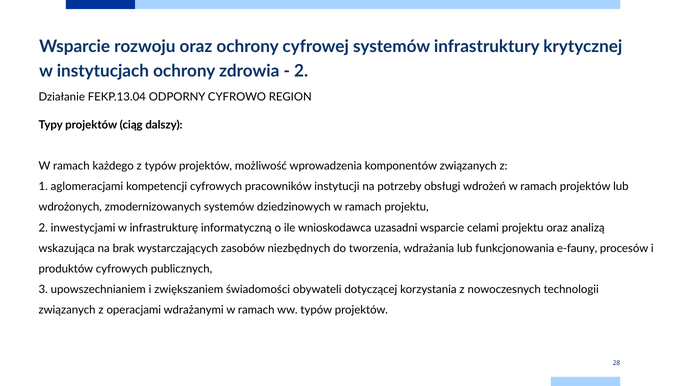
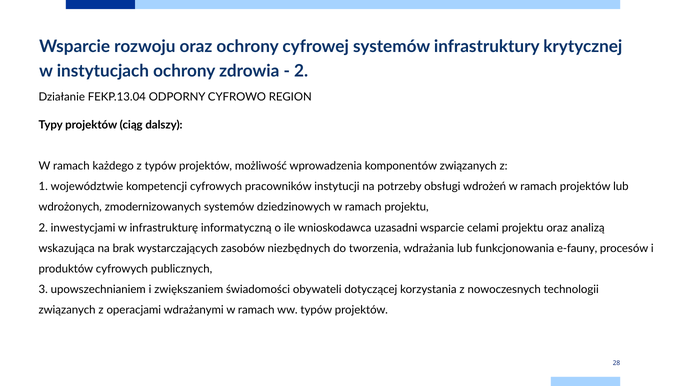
aglomeracjami: aglomeracjami -> województwie (87, 187)
